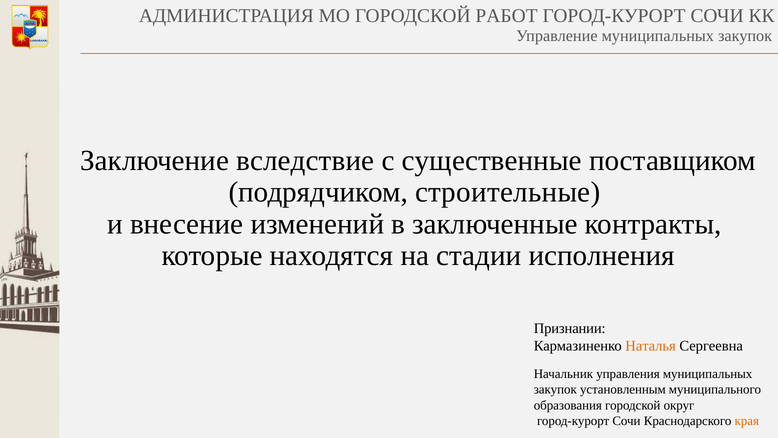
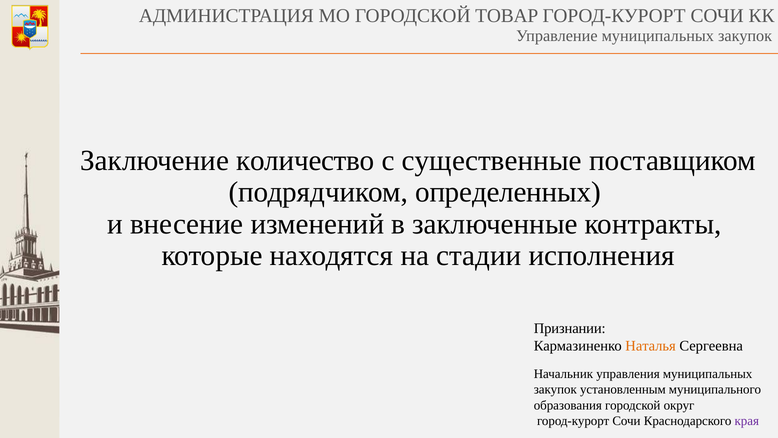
РАБОТ: РАБОТ -> ТОВАР (507, 16)
вследствие: вследствие -> количество (305, 161)
строительные: строительные -> определенных (508, 192)
края colour: orange -> purple (747, 420)
